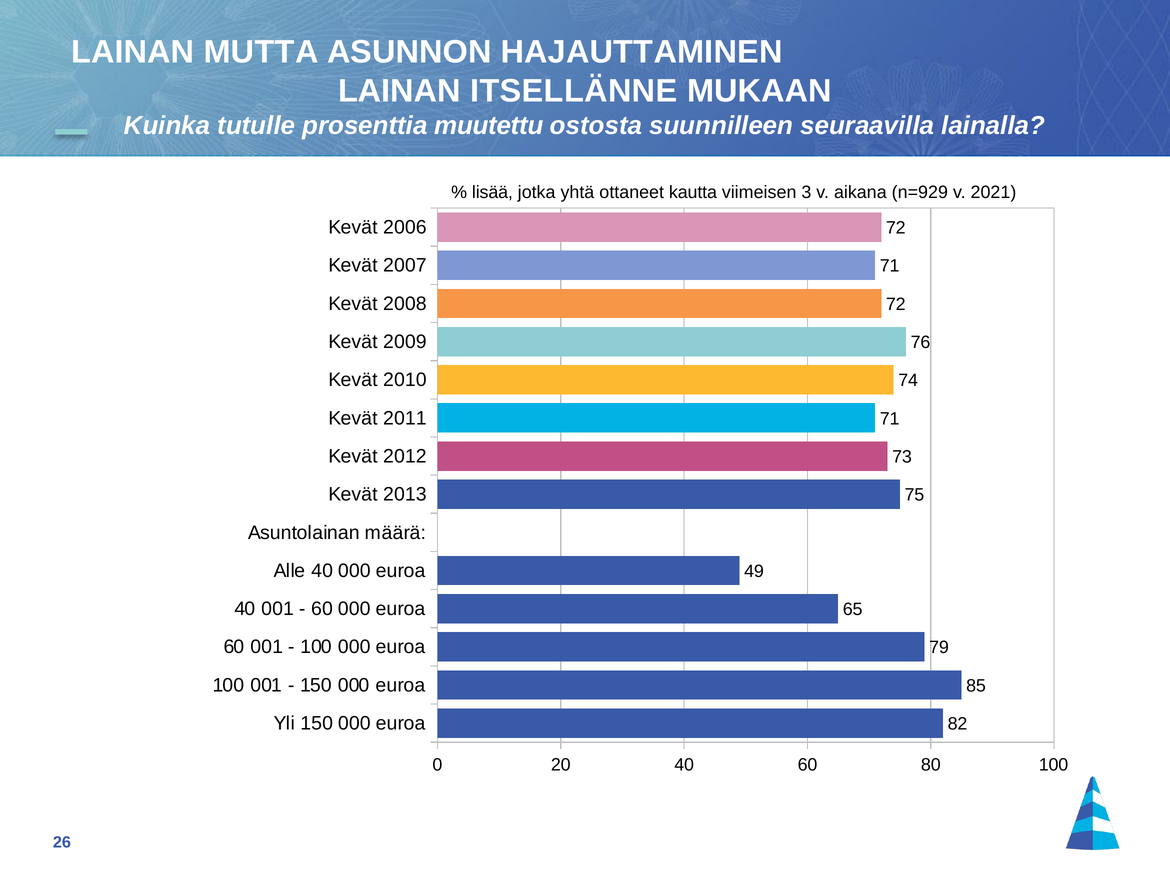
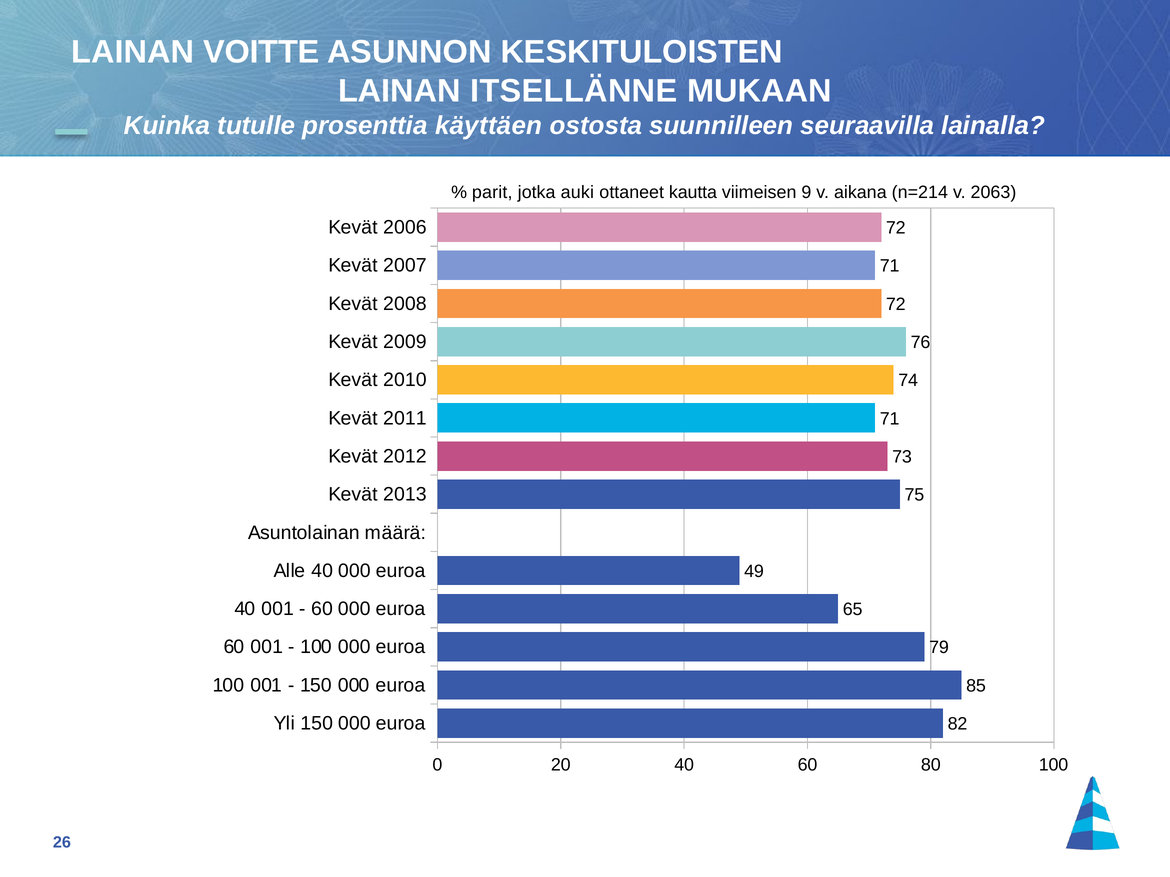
MUTTA: MUTTA -> VOITTE (261, 52)
HAJAUTTAMINEN: HAJAUTTAMINEN -> KESKITULOISTEN (642, 52)
muutettu: muutettu -> käyttäen (489, 126)
lisää: lisää -> parit (492, 192)
yhtä: yhtä -> auki (577, 192)
3: 3 -> 9 (806, 192)
n=929: n=929 -> n=214 (920, 192)
2021: 2021 -> 2063 (993, 192)
